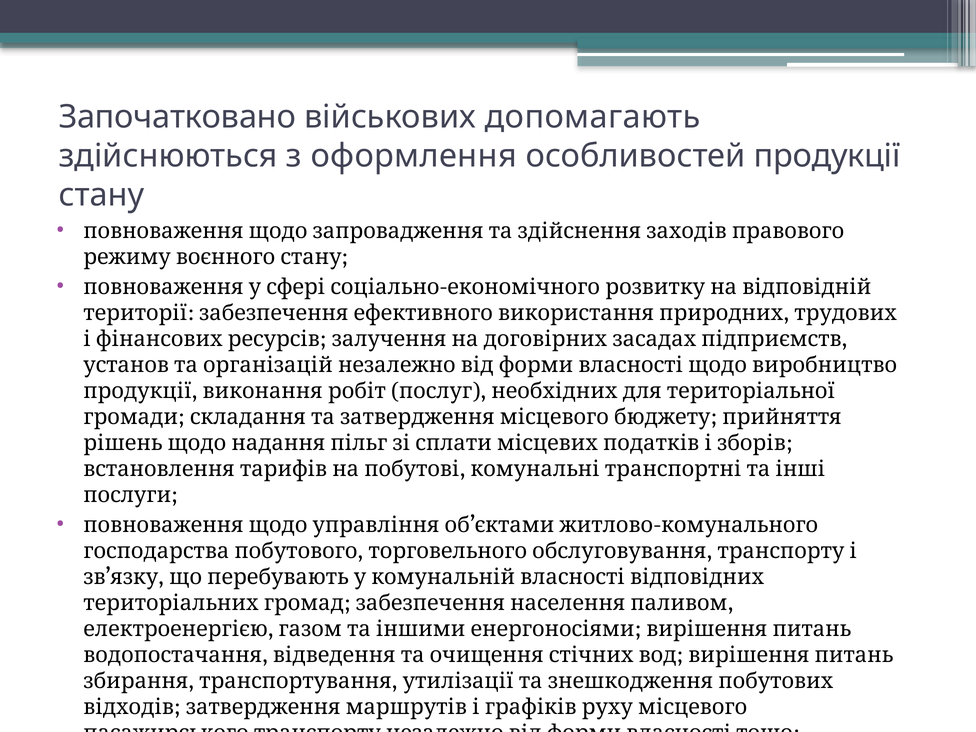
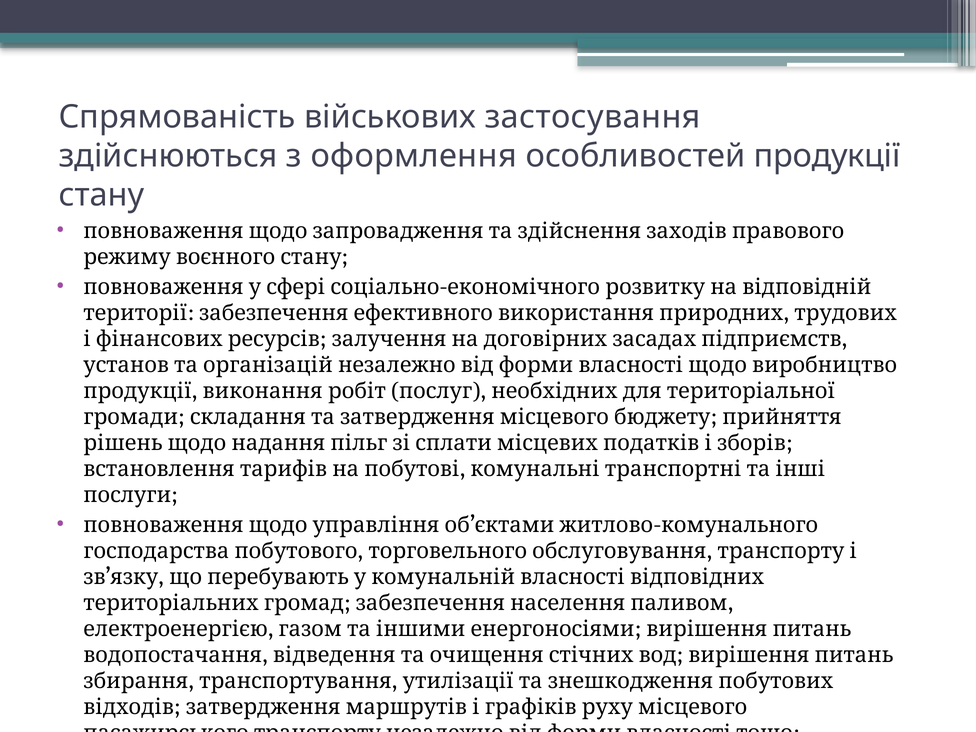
Започатковано: Започатковано -> Спрямованість (177, 117)
допомагають: допомагають -> застосування (593, 117)
